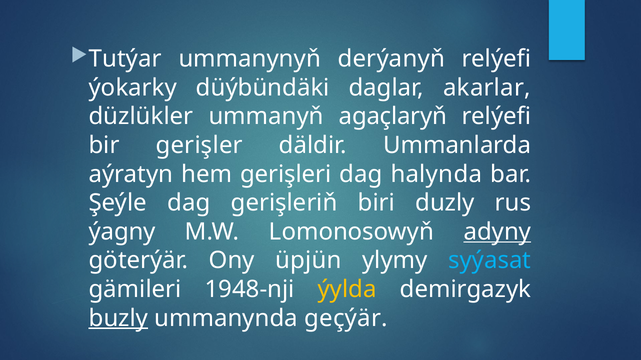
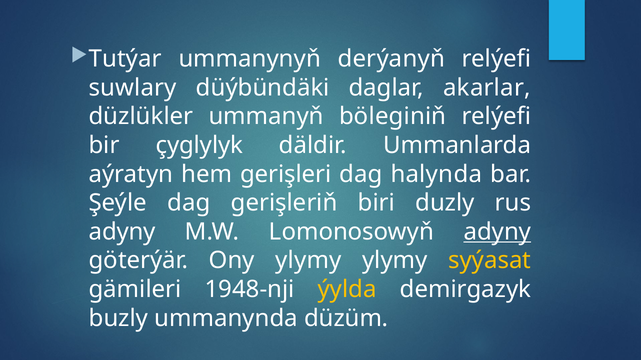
ýokarky: ýokarky -> suwlary (133, 88)
agaçlaryň: agaçlaryň -> böleginiň (393, 117)
gerişler: gerişler -> çyglylyk (199, 146)
ýagny: ýagny -> adyny (122, 232)
Ony üpjün: üpjün -> ylymy (308, 261)
syýasat colour: light blue -> yellow (490, 261)
buzly underline: present -> none (118, 319)
geçýär: geçýär -> düzüm (346, 319)
